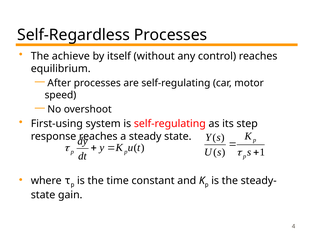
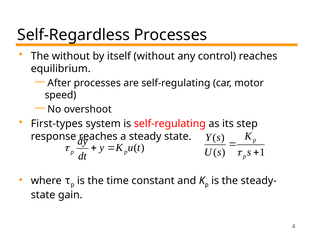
The achieve: achieve -> without (71, 56)
First-using: First-using -> First-types (57, 124)
